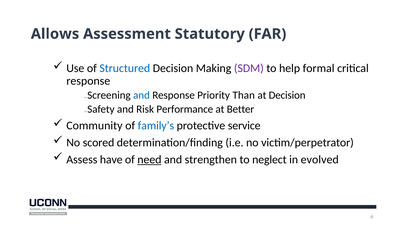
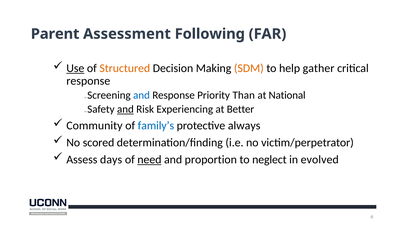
Allows: Allows -> Parent (55, 34)
Statutory: Statutory -> Following (210, 34)
Use underline: none -> present (75, 68)
Structured colour: blue -> orange (125, 68)
SDM colour: purple -> orange (249, 68)
formal: formal -> gather (319, 68)
at Decision: Decision -> National (287, 95)
and underline: none -> present (125, 109)
Performance: Performance -> Experiencing (185, 109)
service: service -> always (244, 126)
have: have -> days (111, 160)
strengthen: strengthen -> proportion (211, 160)
